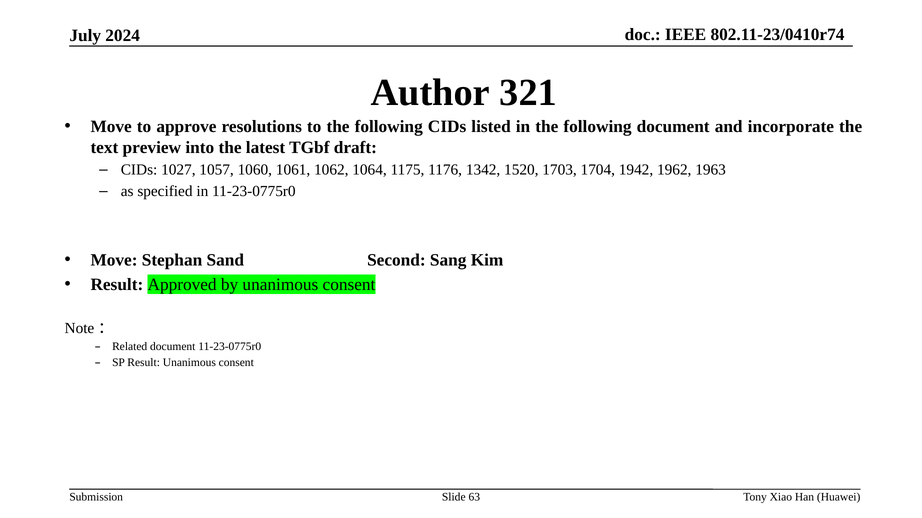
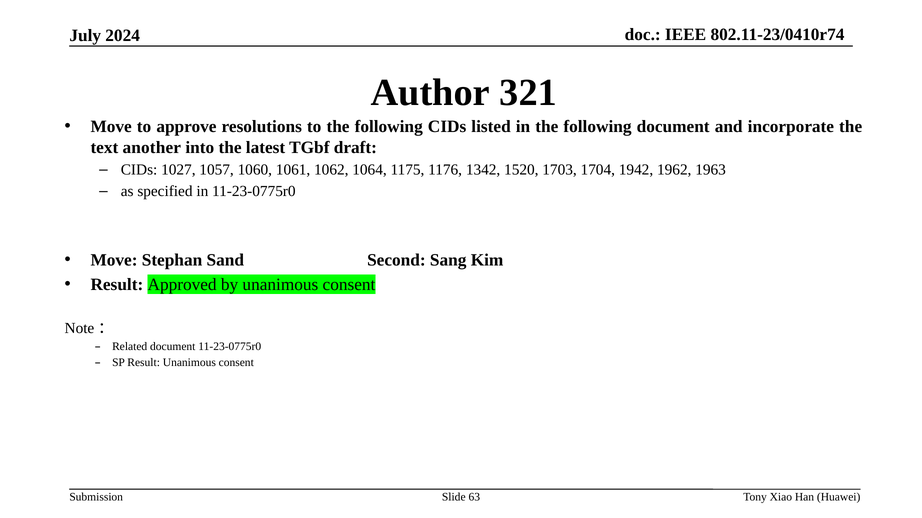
preview: preview -> another (152, 148)
